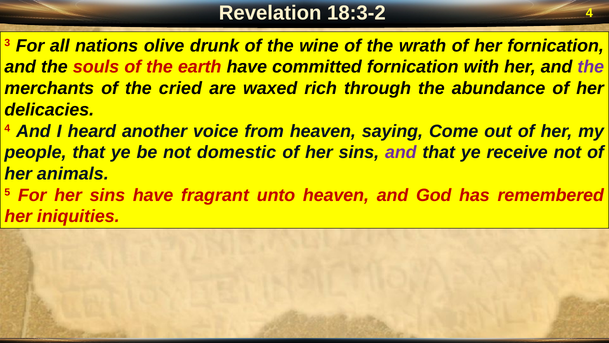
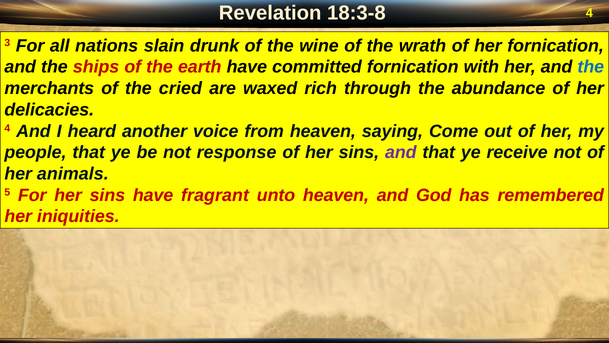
18:3-2: 18:3-2 -> 18:3-8 (356, 13)
olive: olive -> slain (164, 46)
souls: souls -> ships (96, 67)
the colour: purple -> blue (591, 67)
domestic: domestic -> response (237, 152)
